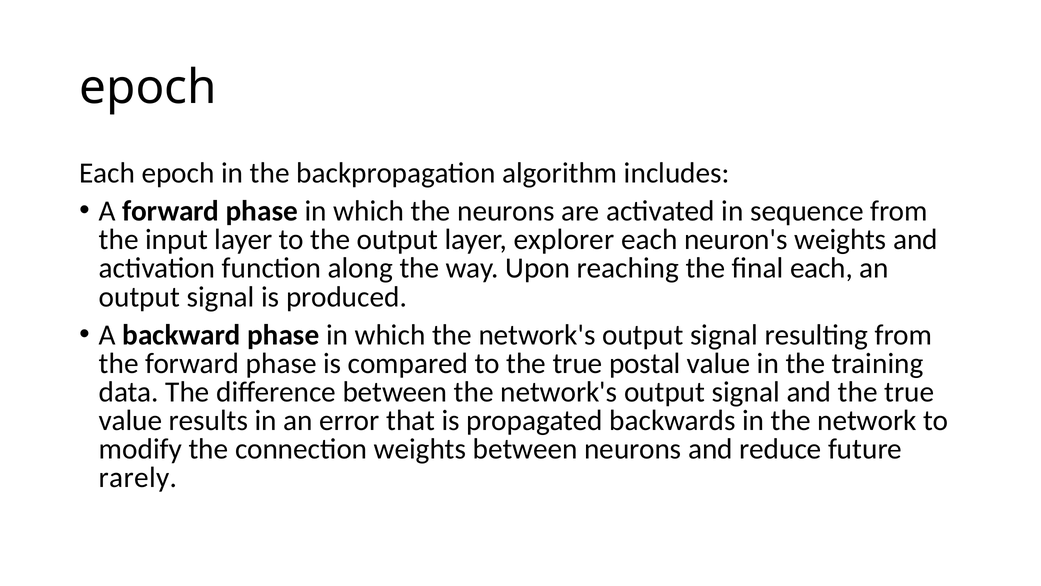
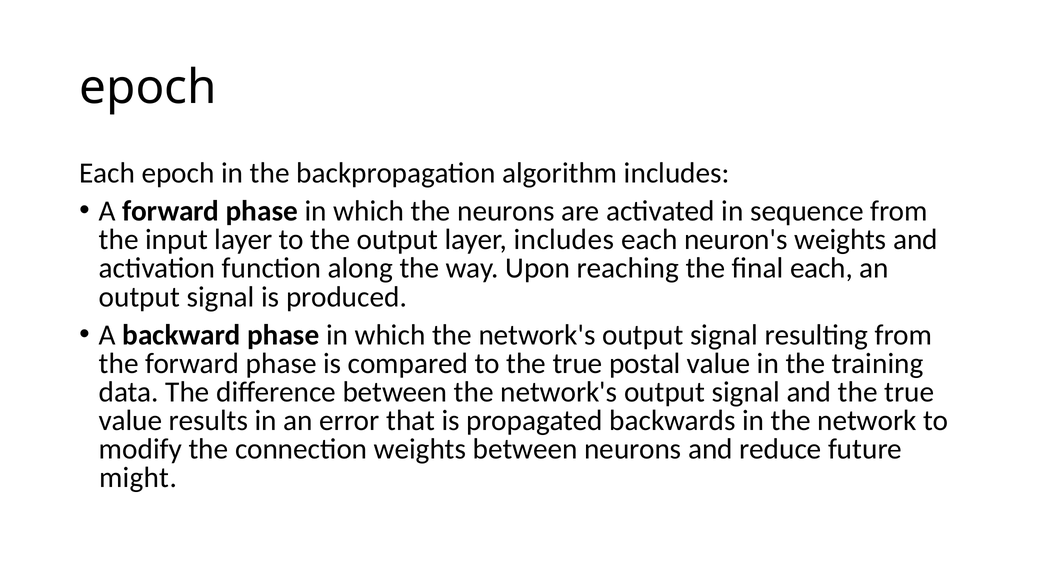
layer explorer: explorer -> includes (564, 240)
rarely: rarely -> might (138, 477)
